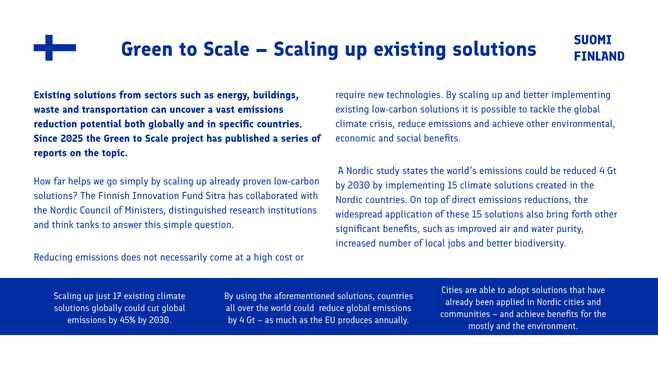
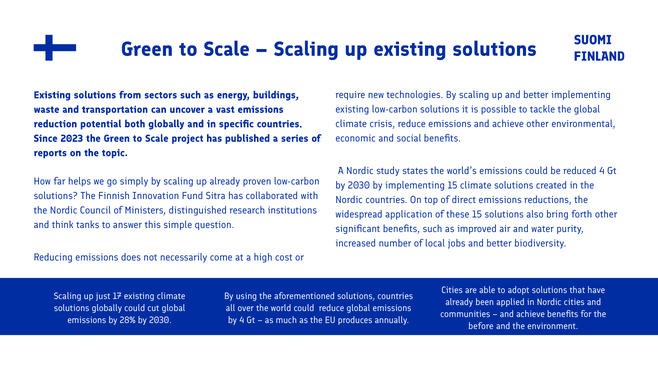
2025: 2025 -> 2023 (72, 138)
45%: 45% -> 28% (128, 320)
mostly: mostly -> before (481, 326)
